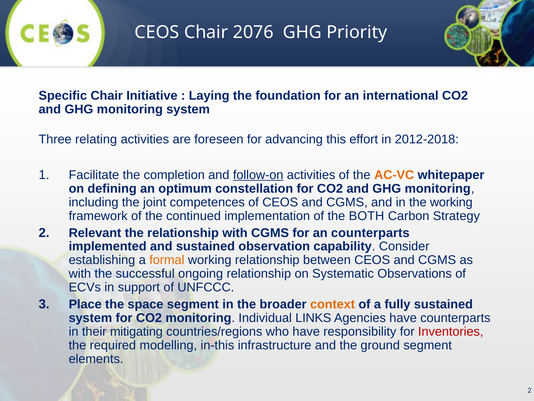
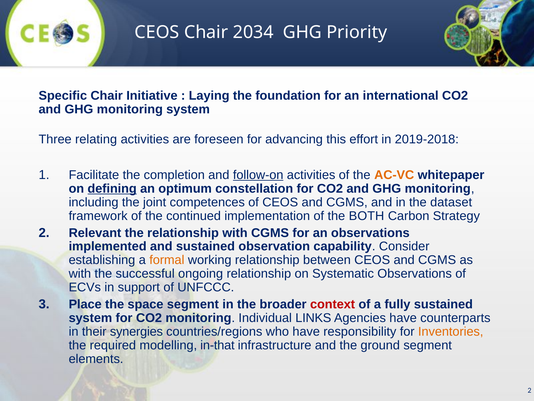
2076: 2076 -> 2034 (253, 32)
2012-2018: 2012-2018 -> 2019-2018 (427, 139)
defining underline: none -> present (112, 188)
the working: working -> dataset (451, 202)
an counterparts: counterparts -> observations (370, 233)
context colour: orange -> red (333, 304)
mitigating: mitigating -> synergies (136, 331)
Inventories colour: red -> orange (451, 331)
in-this: in-this -> in-that (217, 345)
